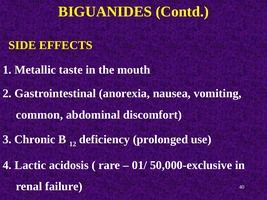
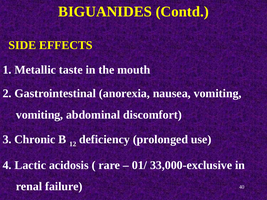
common: common -> vomiting (40, 115)
50,000-exclusive: 50,000-exclusive -> 33,000-exclusive (191, 165)
